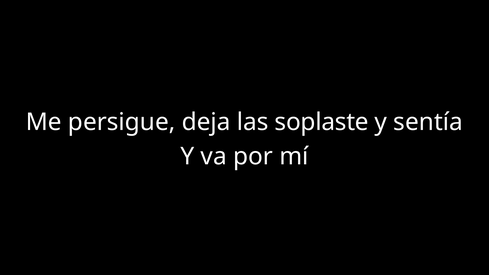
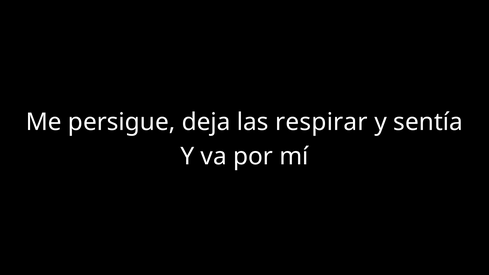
soplaste: soplaste -> respirar (321, 122)
